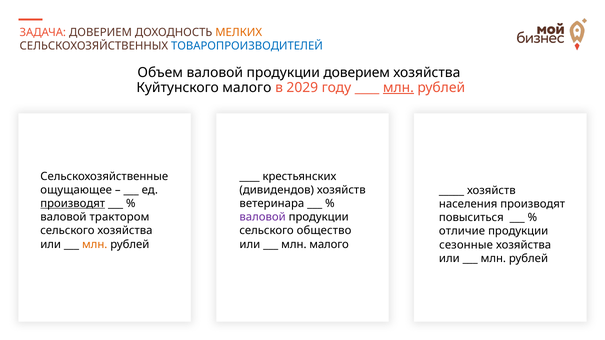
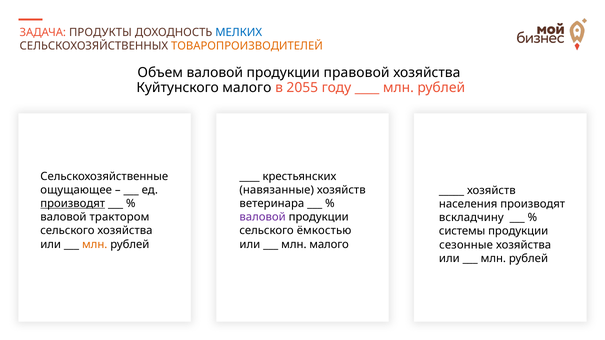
ЗАДАЧА ДОВЕРИЕМ: ДОВЕРИЕМ -> ПРОДУКТЫ (100, 33)
МЕЛКИХ colour: orange -> blue (239, 33)
ТОВАРОПРОИЗВОДИТЕЛЕЙ colour: blue -> orange (247, 46)
продукции доверием: доверием -> правовой (357, 73)
2029: 2029 -> 2055 (302, 88)
млн underline: present -> none (398, 88)
дивидендов: дивидендов -> навязанные (277, 190)
повыситься: повыситься -> вскладчину (471, 218)
общество: общество -> ёмкостью (324, 231)
отличие: отличие -> системы (462, 231)
